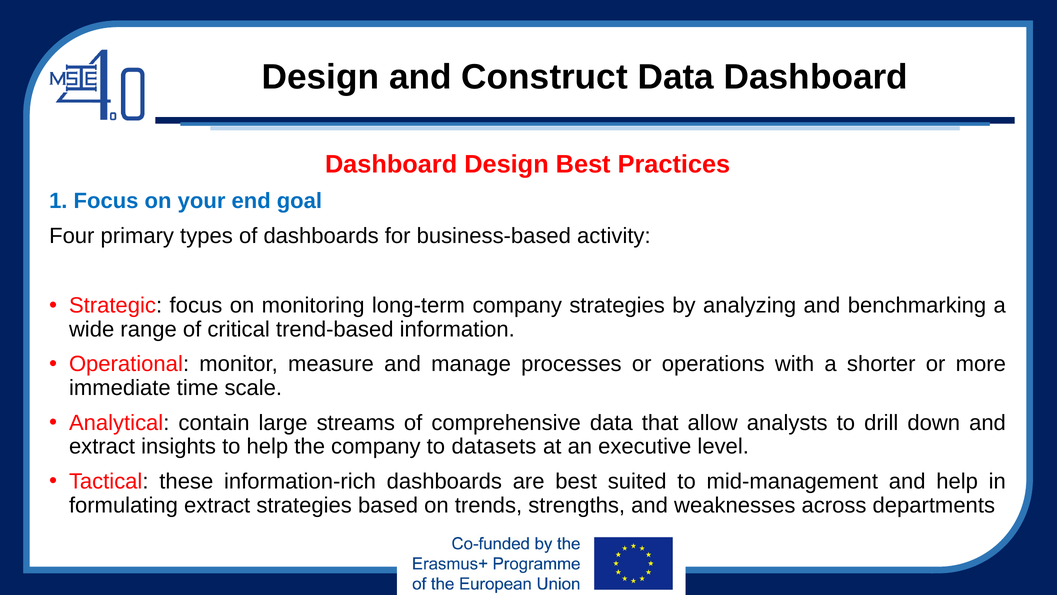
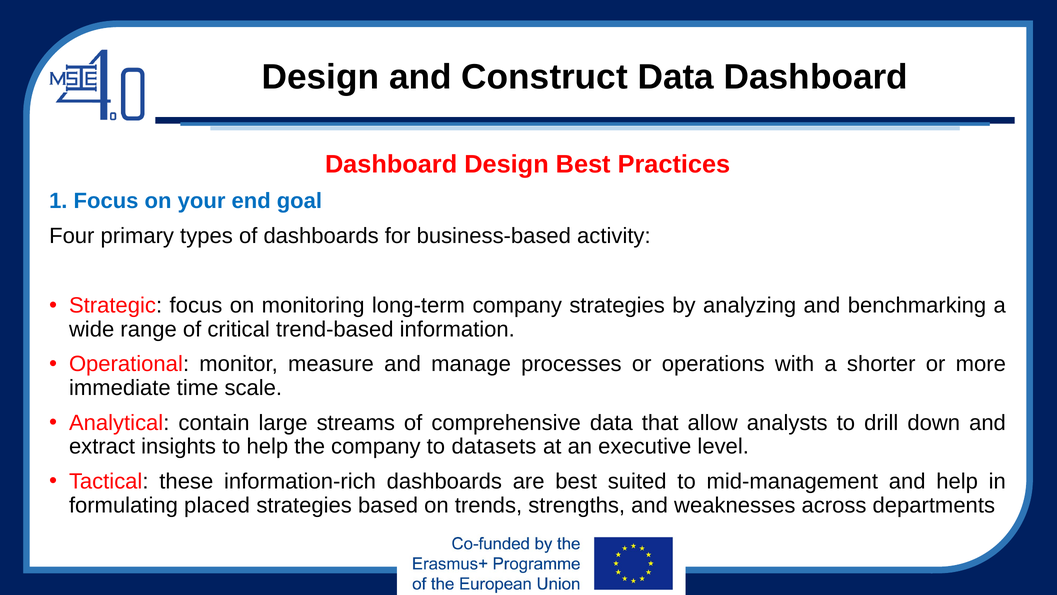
formulating extract: extract -> placed (217, 505)
